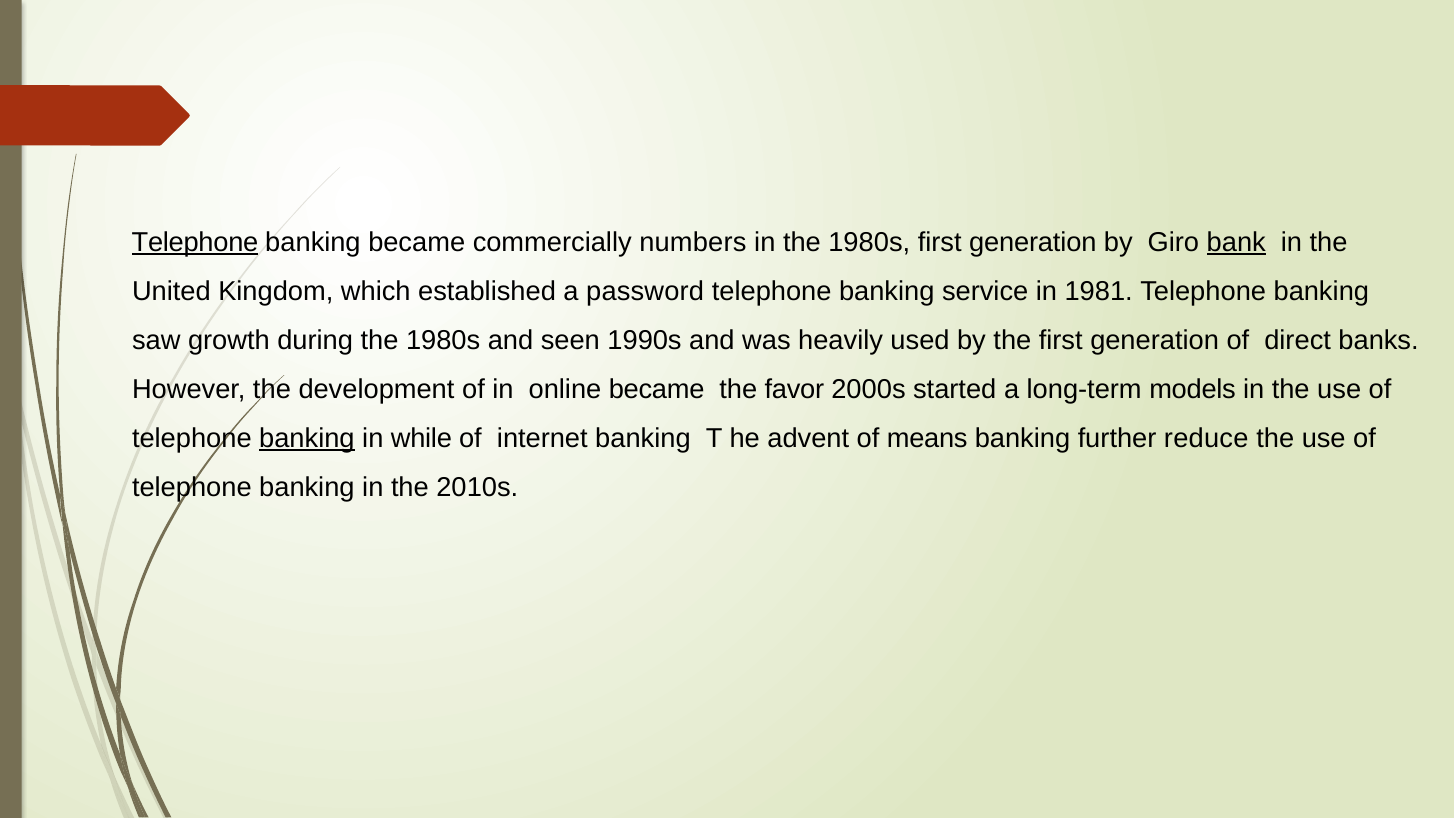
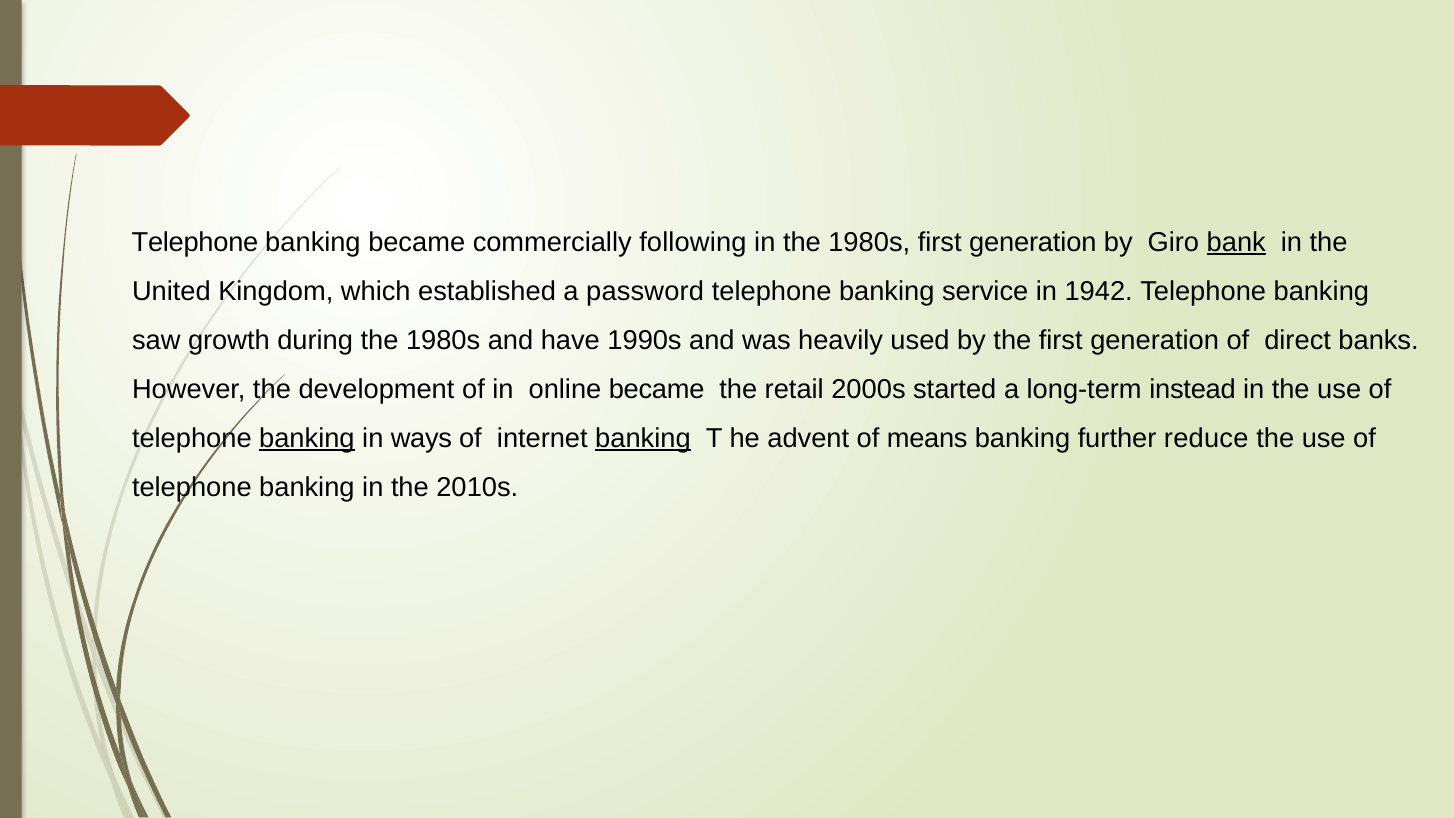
Telephone underline: present -> none (195, 242)
numbers: numbers -> following (693, 242)
1981: 1981 -> 1942 (1099, 291)
seen: seen -> have (570, 340)
favor: favor -> retail (794, 389)
models: models -> instead (1193, 389)
while: while -> ways (421, 438)
banking underline: none -> present (643, 438)
